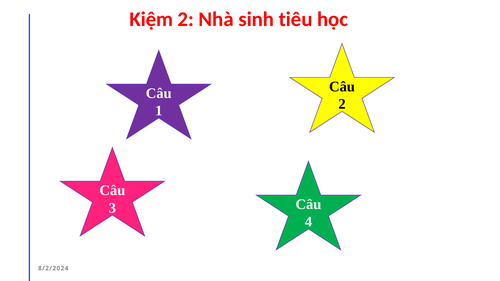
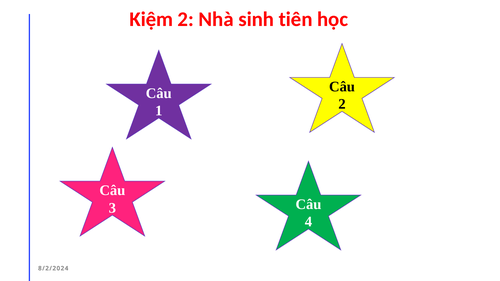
tiêu: tiêu -> tiên (296, 19)
